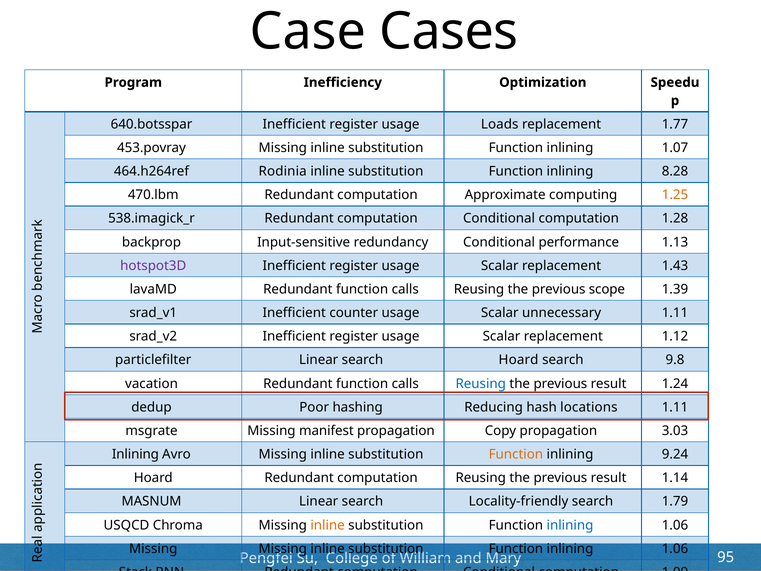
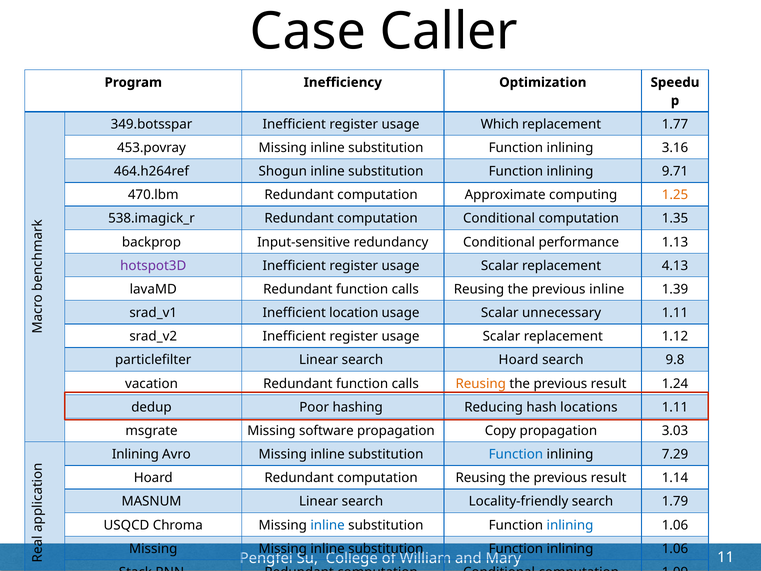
Cases: Cases -> Caller (449, 31)
640.botsspar: 640.botsspar -> 349.botsspar (151, 124)
Loads: Loads -> Which (500, 124)
1.07: 1.07 -> 3.16 (675, 148)
Rodinia: Rodinia -> Shogun (283, 171)
8.28: 8.28 -> 9.71 (675, 171)
1.28: 1.28 -> 1.35 (675, 218)
1.43: 1.43 -> 4.13 (675, 266)
previous scope: scope -> inline (607, 289)
counter: counter -> location (354, 313)
Reusing colour: blue -> orange (481, 383)
manifest: manifest -> software (326, 431)
Function colour: orange -> blue (516, 454)
9.24: 9.24 -> 7.29 (675, 454)
inline colour: orange -> blue (328, 525)
95: 95 -> 11 (726, 557)
